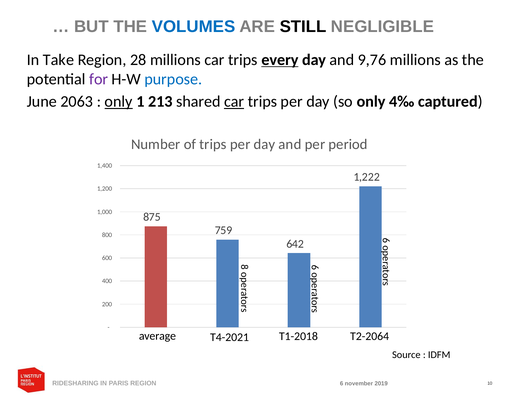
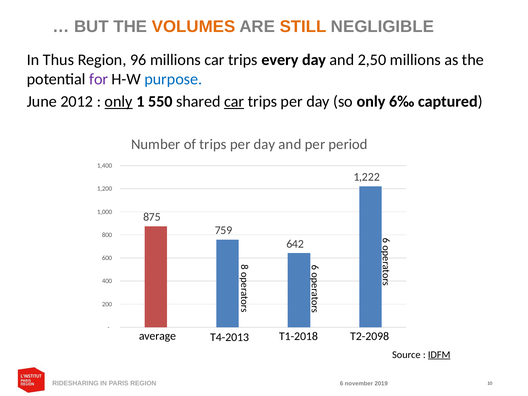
VOLUMES colour: blue -> orange (194, 27)
STILL colour: black -> orange (303, 27)
Take: Take -> Thus (59, 60)
28: 28 -> 96 (138, 60)
every underline: present -> none (280, 60)
9,76: 9,76 -> 2,50 (372, 60)
2063: 2063 -> 2012 (77, 102)
213: 213 -> 550 (160, 102)
4‰: 4‰ -> 6‰ (402, 102)
T4-2021: T4-2021 -> T4-2013 (230, 337)
T2-2064: T2-2064 -> T2-2098 (370, 336)
IDFM underline: none -> present (439, 355)
